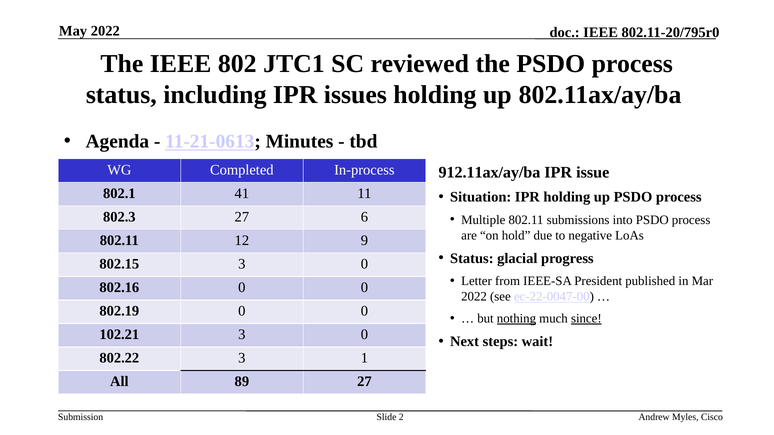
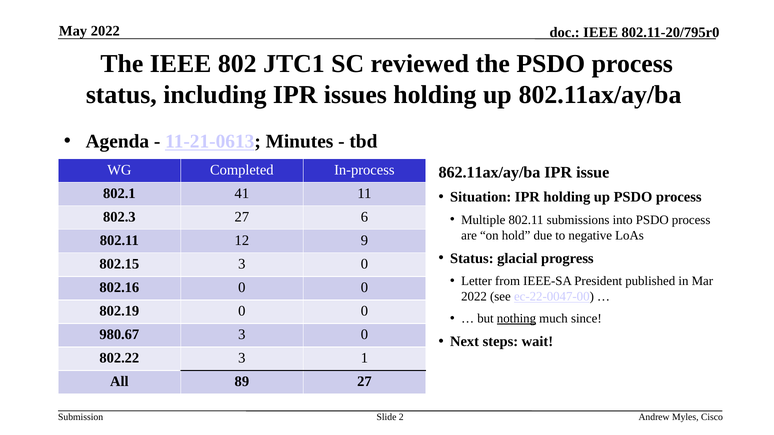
912.11ax/ay/ba: 912.11ax/ay/ba -> 862.11ax/ay/ba (489, 173)
since underline: present -> none (586, 319)
102.21: 102.21 -> 980.67 (119, 335)
